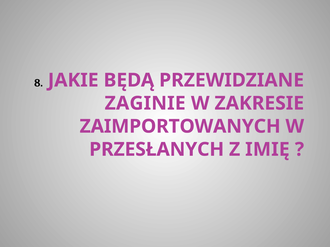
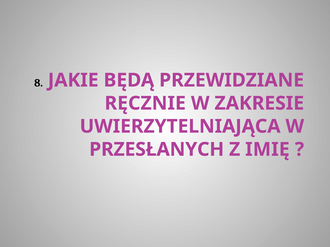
ZAGINIE: ZAGINIE -> RĘCZNIE (145, 103)
ZAIMPORTOWANYCH: ZAIMPORTOWANYCH -> UWIERZYTELNIAJĄCA (180, 127)
